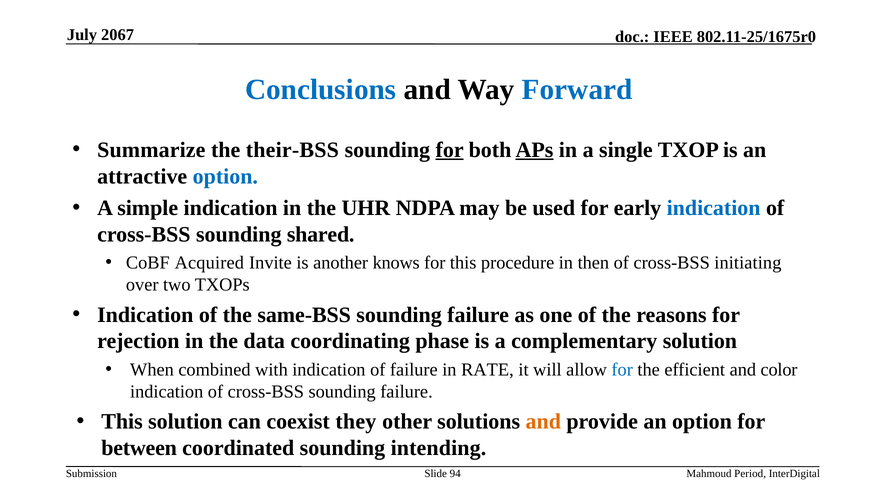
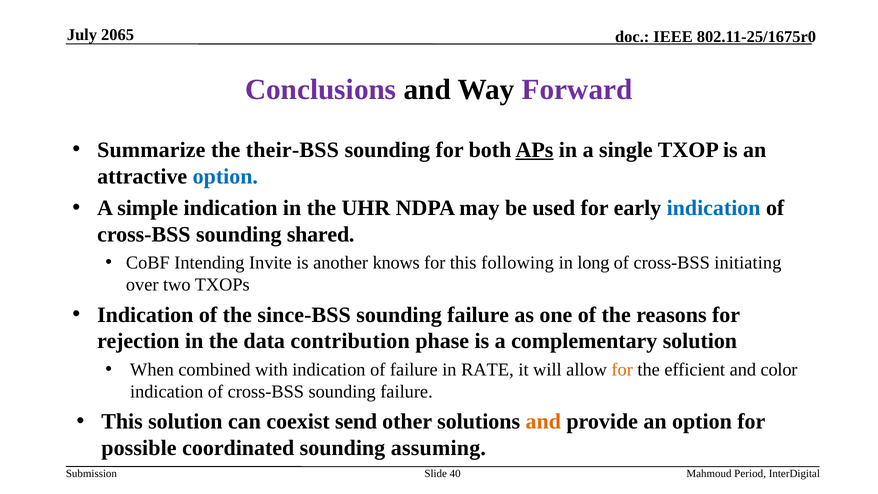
2067: 2067 -> 2065 (118, 35)
Conclusions colour: blue -> purple (321, 90)
Forward colour: blue -> purple (577, 90)
for underline: present -> none (450, 150)
Acquired: Acquired -> Intending (209, 263)
procedure: procedure -> following (518, 263)
then: then -> long (593, 263)
same-BSS: same-BSS -> since-BSS (304, 315)
coordinating: coordinating -> contribution (350, 341)
for colour: blue -> orange (622, 370)
they: they -> send (356, 421)
between: between -> possible (139, 448)
intending: intending -> assuming (438, 448)
94: 94 -> 40 (455, 474)
